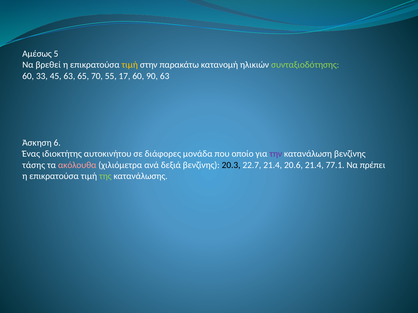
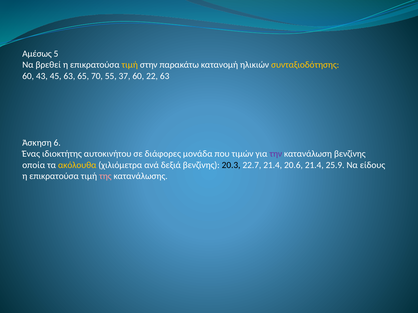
συνταξιοδότησης colour: light green -> yellow (305, 65)
33: 33 -> 43 (42, 76)
17: 17 -> 37 (124, 76)
90: 90 -> 22 (152, 76)
οποίο: οποίο -> τιμών (243, 154)
τάσης: τάσης -> οποία (34, 165)
ακόλουθα colour: pink -> yellow (77, 165)
77.1: 77.1 -> 25.9 (335, 165)
πρέπει: πρέπει -> είδους (373, 165)
της colour: light green -> pink (105, 176)
